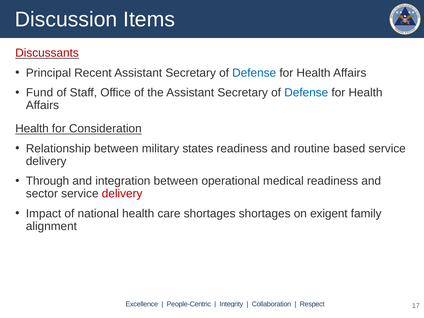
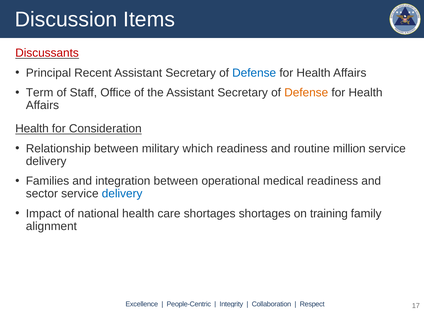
Fund: Fund -> Term (40, 93)
Defense colour: blue -> orange (306, 93)
states: states -> which (198, 148)
based: based -> million (349, 148)
Through: Through -> Families (48, 181)
delivery colour: red -> blue (122, 194)
exigent: exigent -> training (329, 213)
